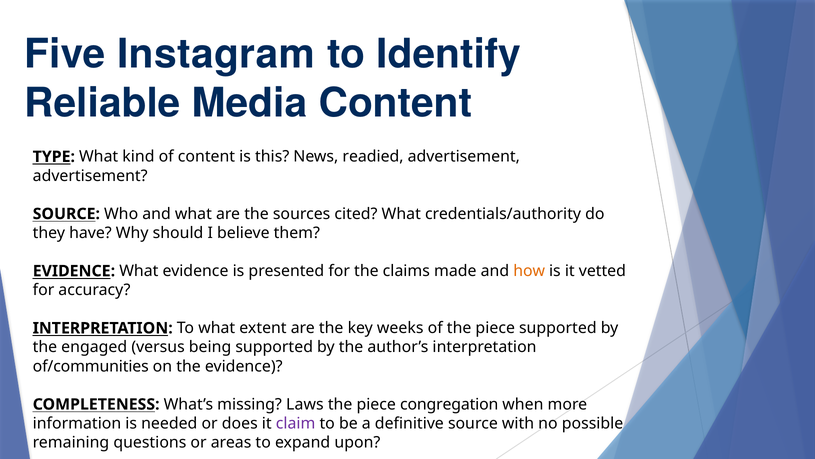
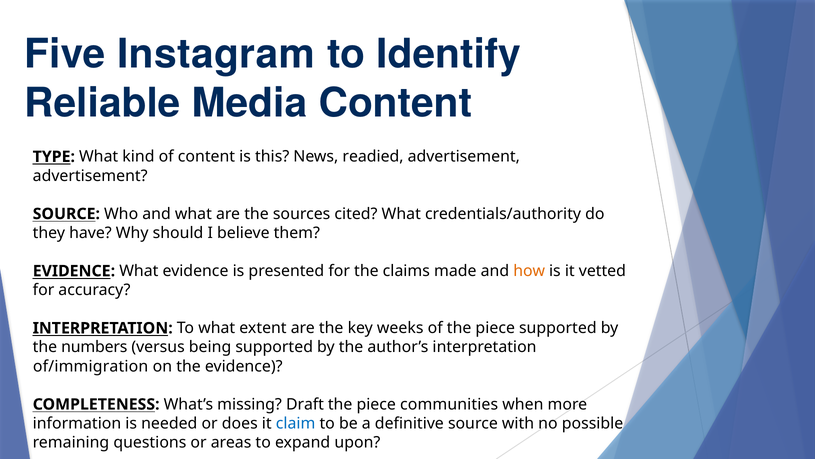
engaged: engaged -> numbers (94, 347)
of/communities: of/communities -> of/immigration (91, 366)
Laws: Laws -> Draft (305, 404)
congregation: congregation -> communities (449, 404)
claim colour: purple -> blue (296, 423)
